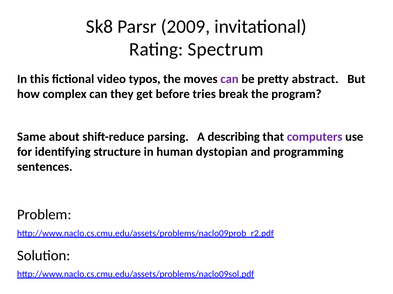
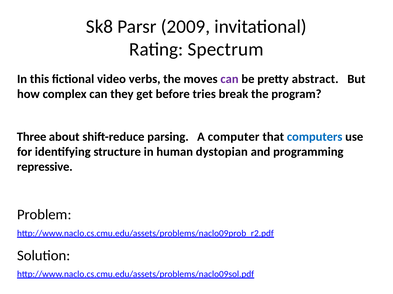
typos: typos -> verbs (145, 79)
Same: Same -> Three (32, 137)
describing: describing -> computer (234, 137)
computers colour: purple -> blue (315, 137)
sentences: sentences -> repressive (45, 167)
